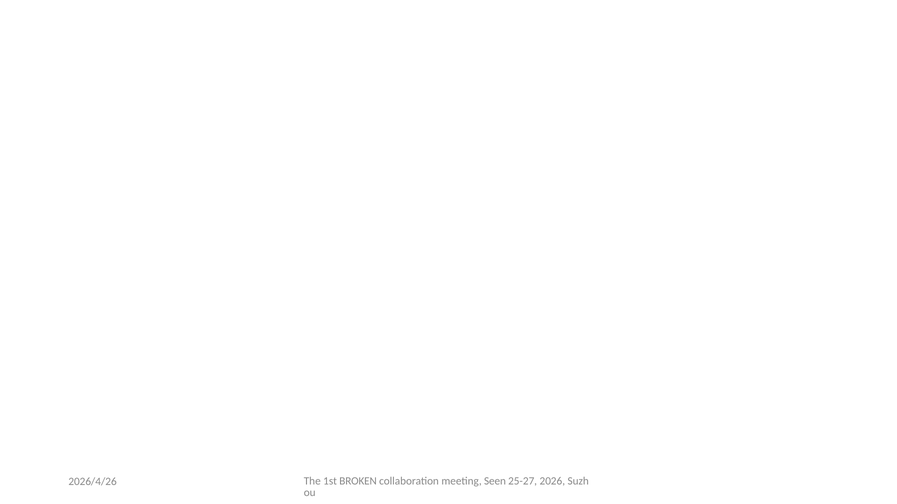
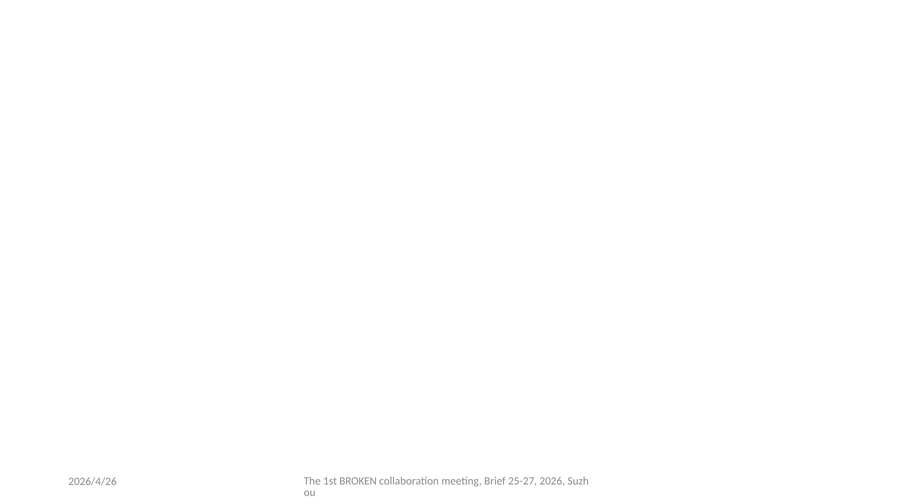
Seen: Seen -> Brief (495, 482)
